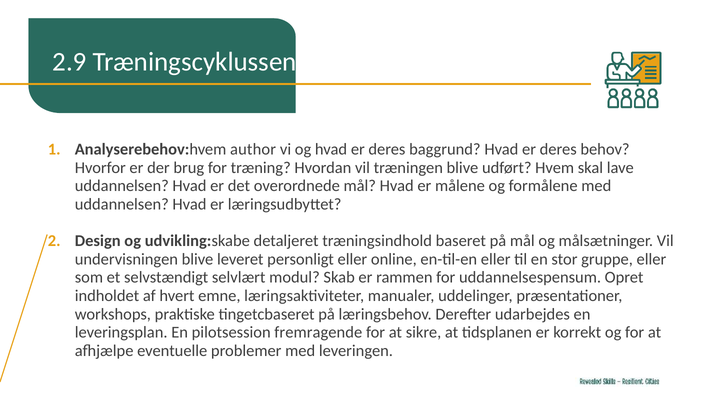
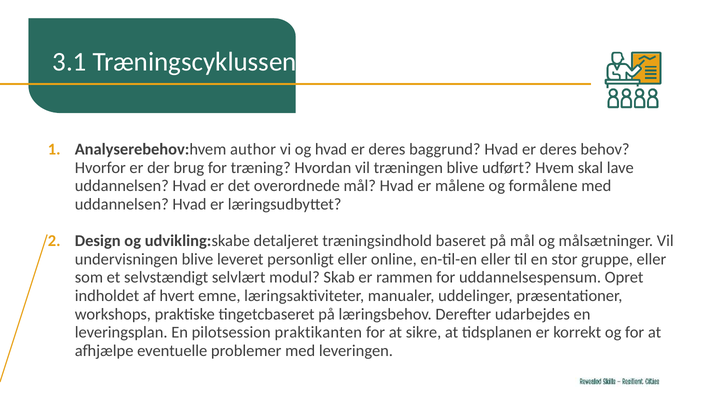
2.9: 2.9 -> 3.1 (70, 62)
fremragende: fremragende -> praktikanten (318, 332)
